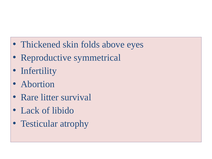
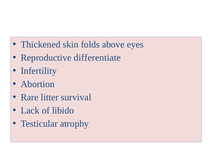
symmetrical: symmetrical -> differentiate (97, 58)
